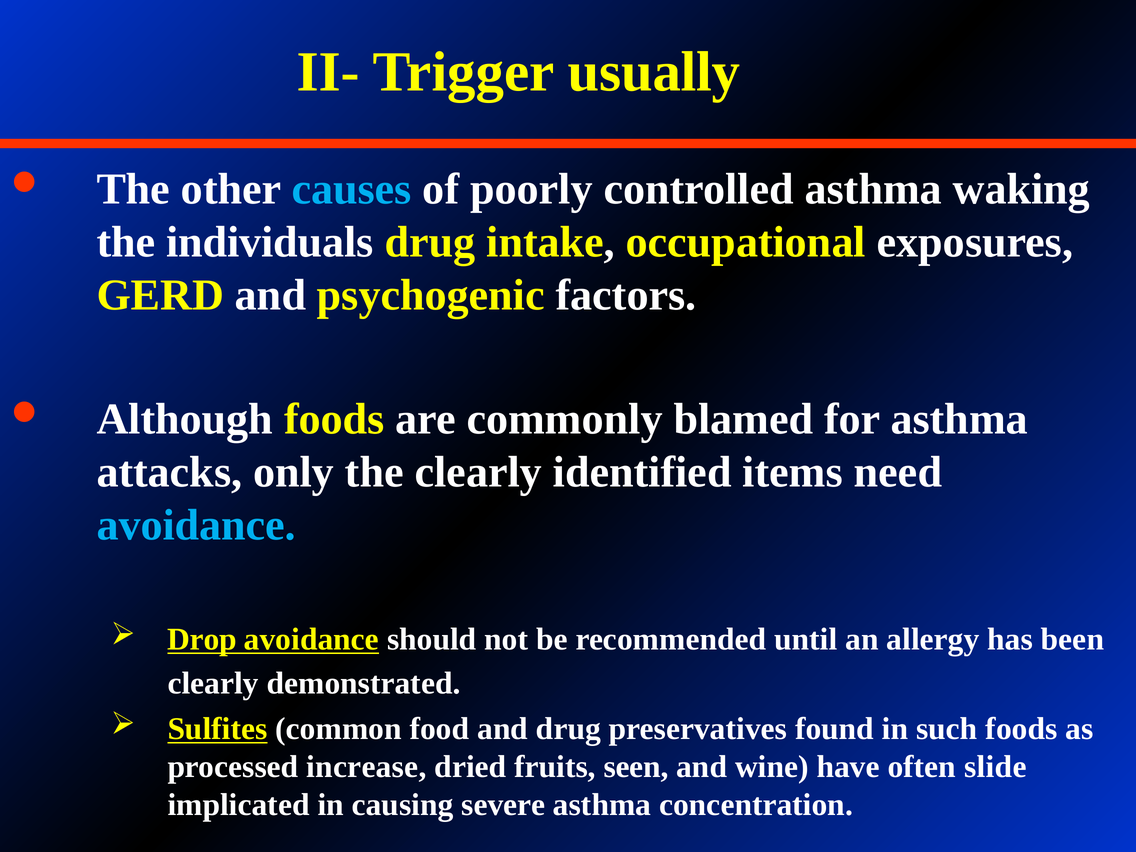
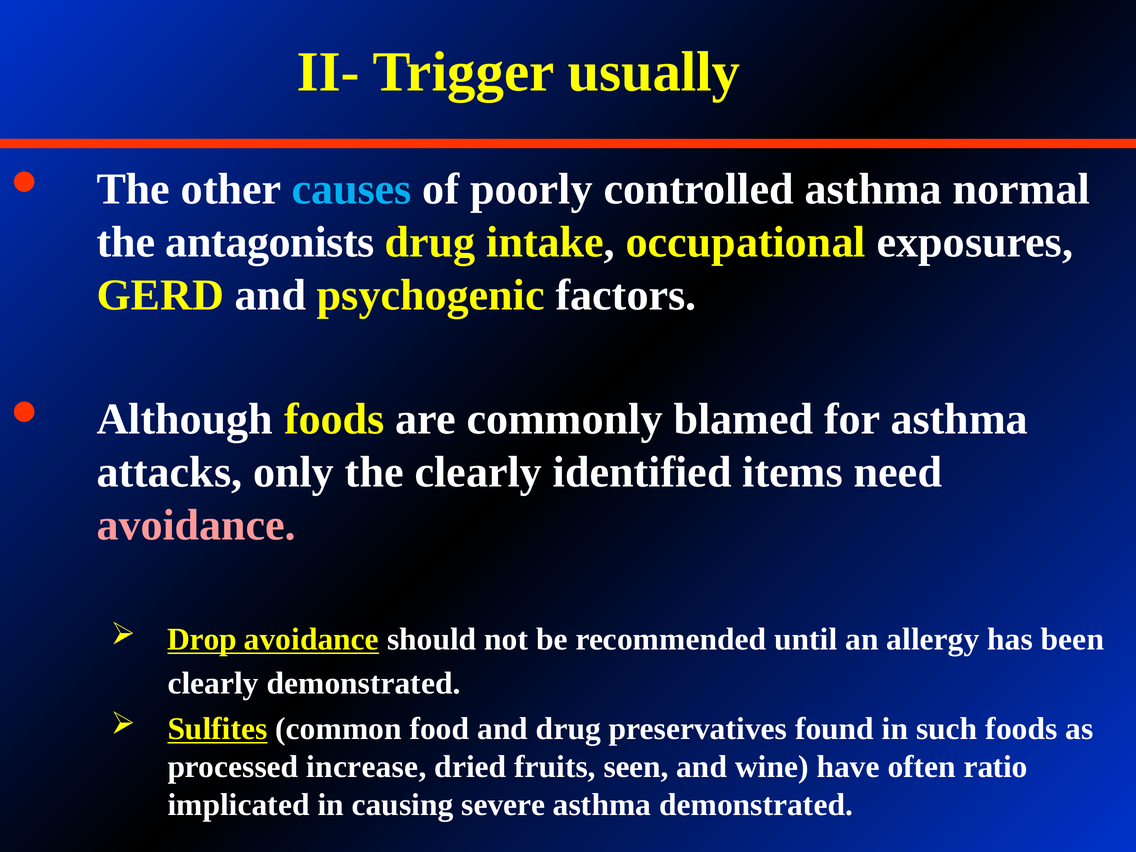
waking: waking -> normal (1021, 189)
individuals: individuals -> antagonists (270, 242)
avoidance colour: light blue -> pink (196, 525)
slide: slide -> ratio (996, 767)
asthma concentration: concentration -> demonstrated (756, 805)
